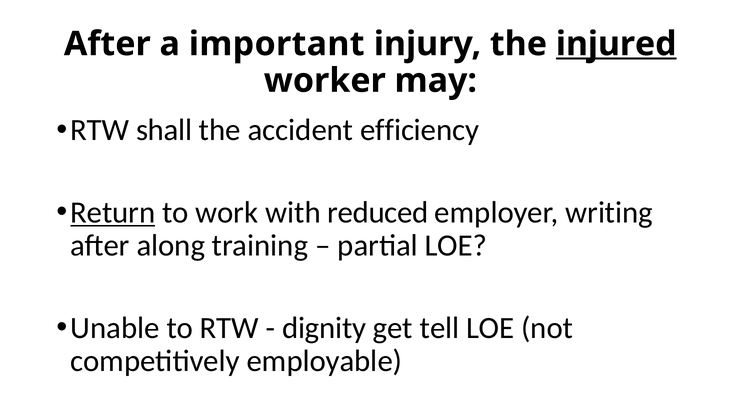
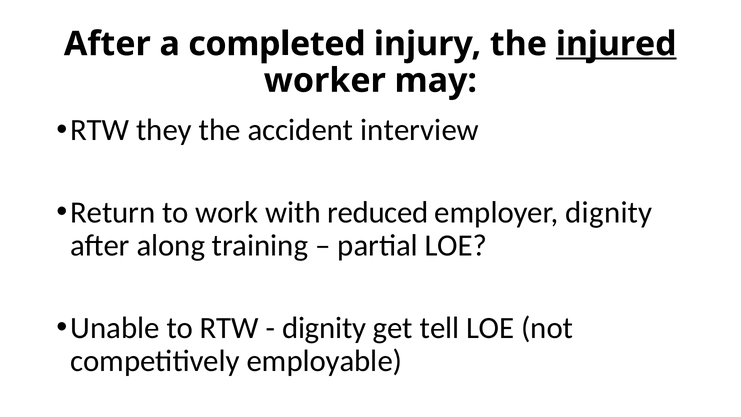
important: important -> completed (277, 44)
shall: shall -> they (164, 130)
efficiency: efficiency -> interview (420, 130)
Return underline: present -> none (113, 212)
employer writing: writing -> dignity (609, 212)
